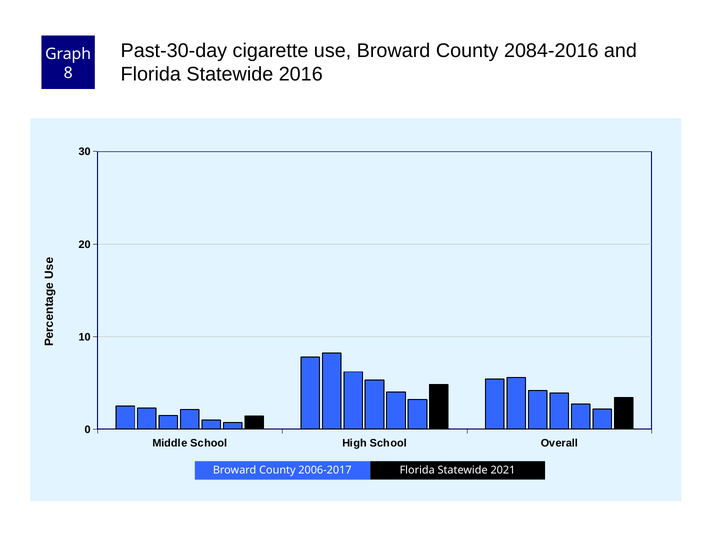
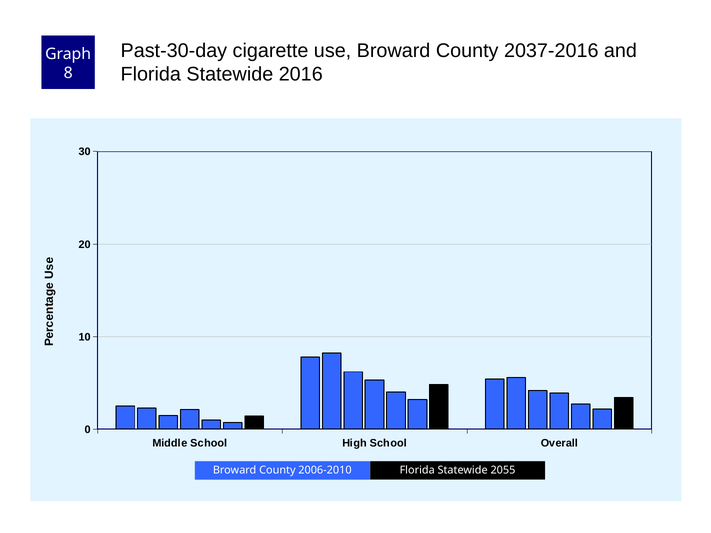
2084-2016: 2084-2016 -> 2037-2016 (551, 51)
2006-2017: 2006-2017 -> 2006-2010 (325, 471)
2021: 2021 -> 2055 (503, 471)
